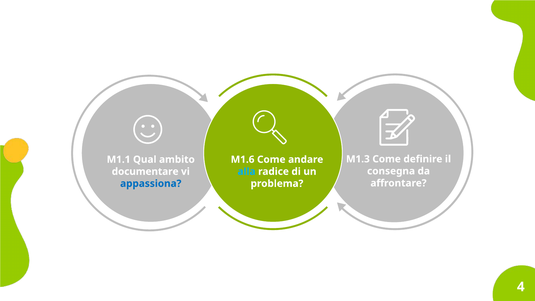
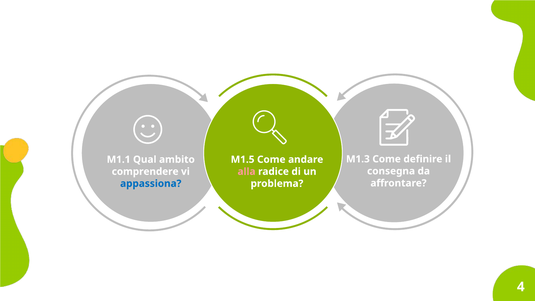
M1.6: M1.6 -> M1.5 (243, 159)
documentare: documentare -> comprendere (145, 172)
alla colour: light blue -> pink (247, 172)
